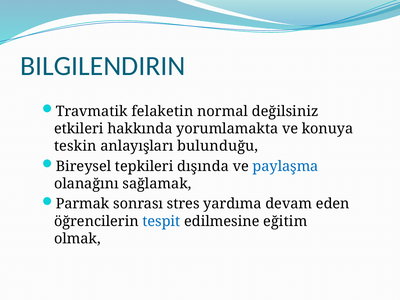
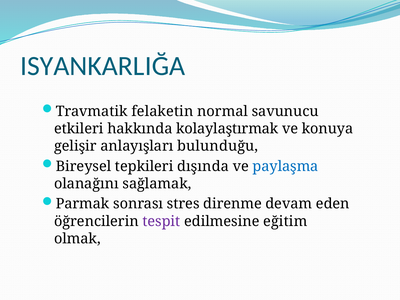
BILGILENDIRIN: BILGILENDIRIN -> ISYANKARLIĞA (103, 66)
değilsiniz: değilsiniz -> savunucu (285, 111)
yorumlamakta: yorumlamakta -> kolaylaştırmak (227, 129)
teskin: teskin -> gelişir (75, 146)
yardıma: yardıma -> direnme (233, 204)
tespit colour: blue -> purple (161, 221)
